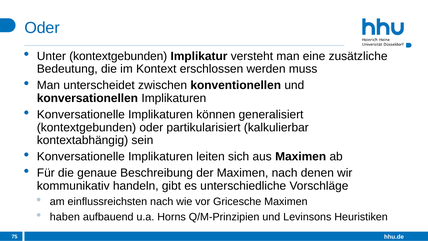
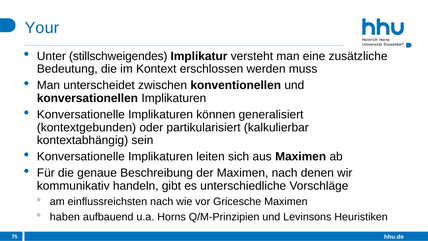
Oder: Oder -> Your (42, 28)
Unter kontextgebunden: kontextgebunden -> stillschweigendes (118, 56)
